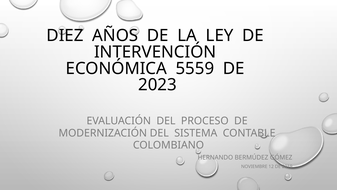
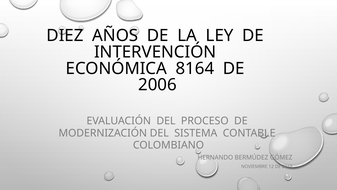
5559: 5559 -> 8164 (195, 68)
2023: 2023 -> 2006 (157, 85)
